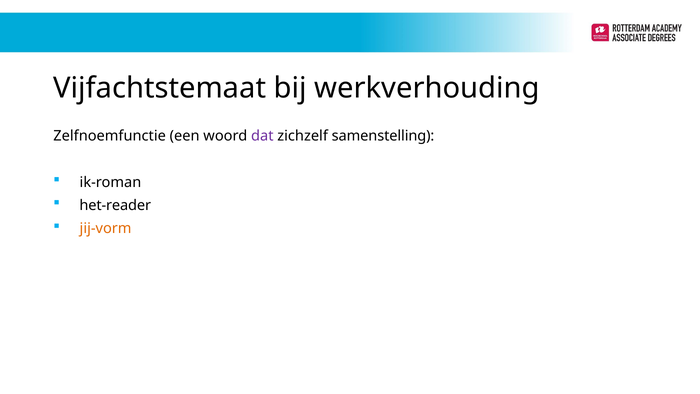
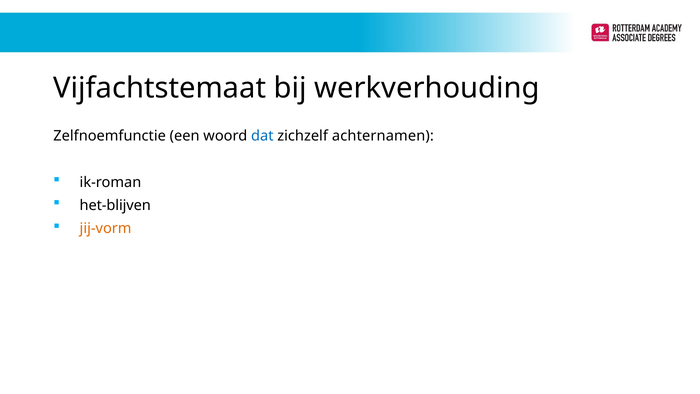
dat colour: purple -> blue (262, 136)
samenstelling: samenstelling -> achternamen (383, 136)
het-reader: het-reader -> het-blijven (115, 205)
